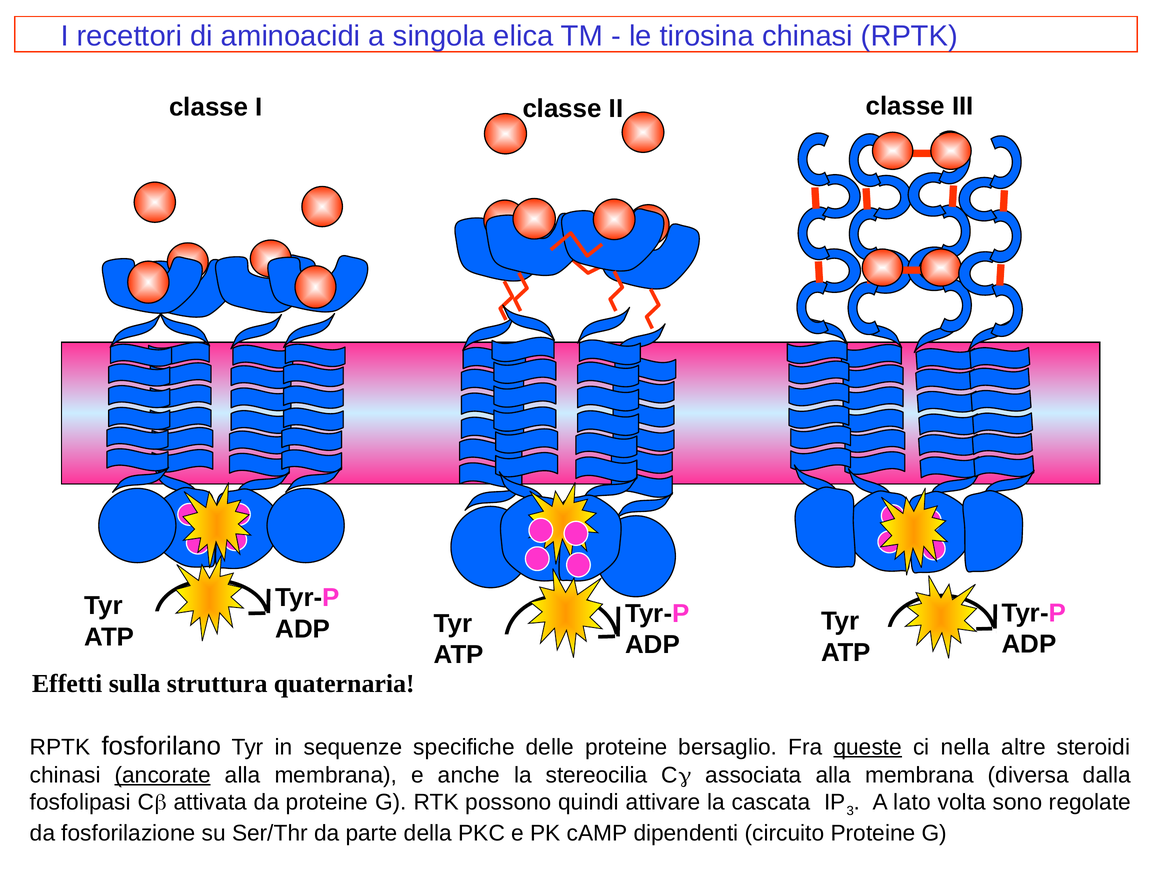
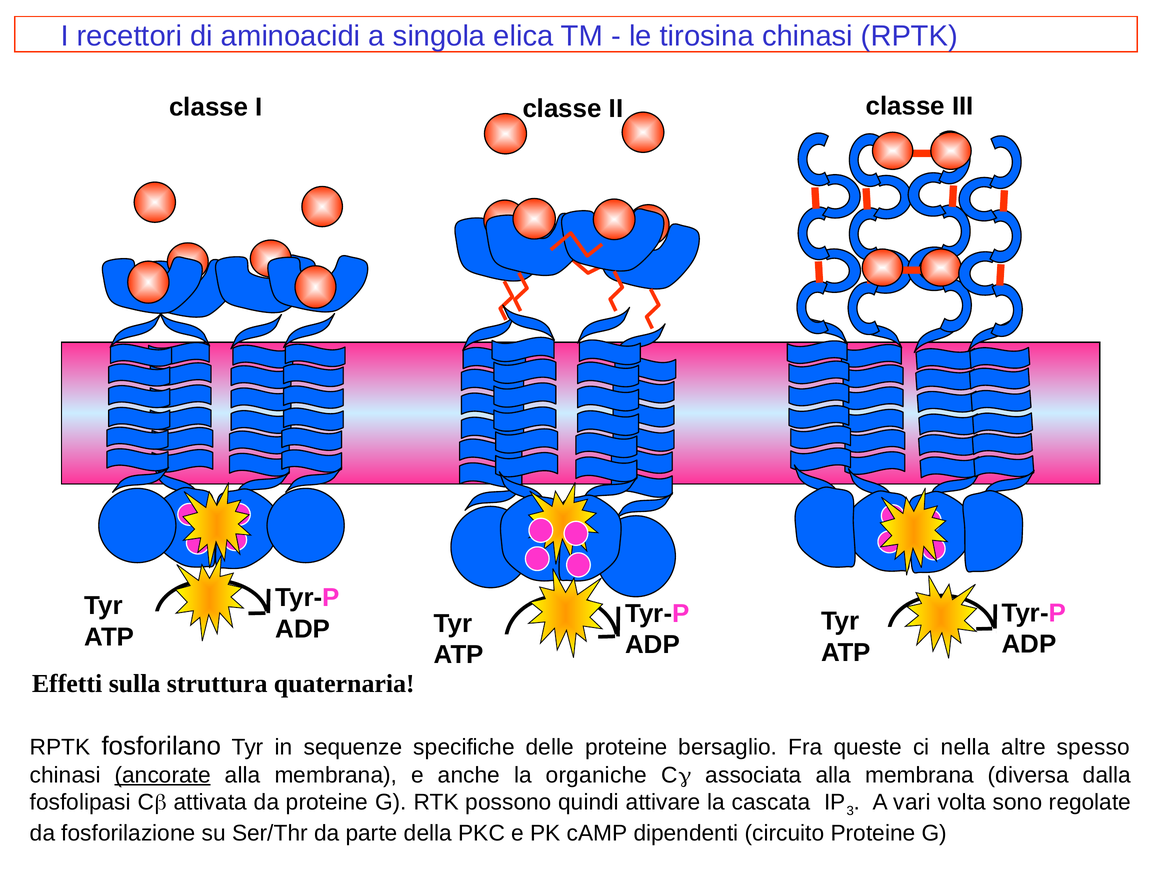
queste underline: present -> none (868, 747)
steroidi: steroidi -> spesso (1093, 747)
stereocilia: stereocilia -> organiche (596, 775)
lato: lato -> vari (912, 802)
